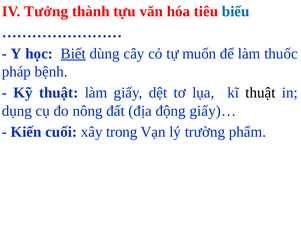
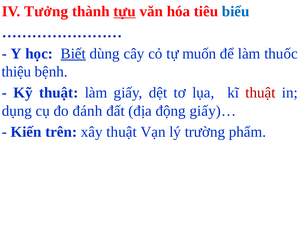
tựu underline: none -> present (125, 11)
pháp: pháp -> thiệu (16, 72)
thuật colour: black -> red (260, 93)
nông: nông -> đánh (87, 111)
cuối: cuối -> trên (61, 132)
xây trong: trong -> thuật (122, 132)
